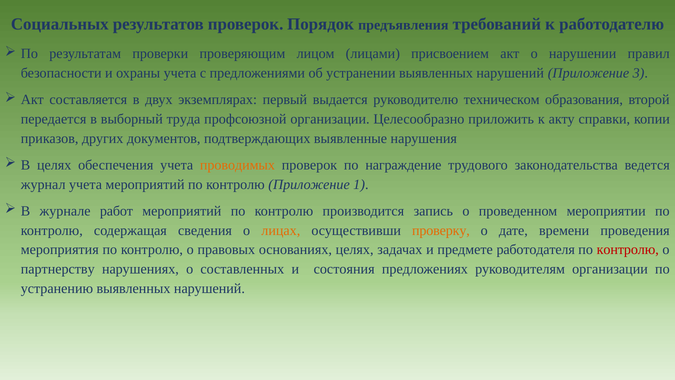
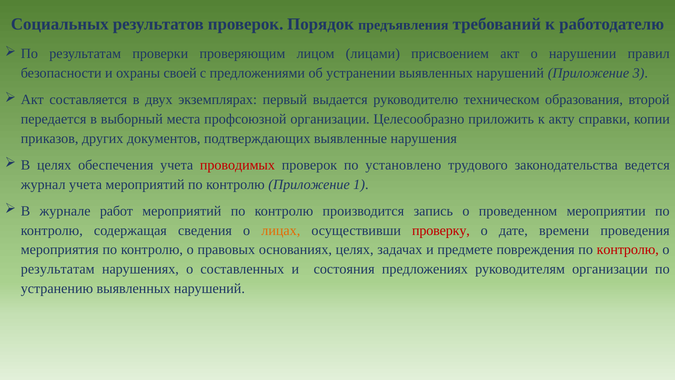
охраны учета: учета -> своей (180, 73)
труда: труда -> места (184, 119)
проводимых colour: orange -> red (237, 165)
награждение: награждение -> установлено (403, 165)
проверку colour: orange -> red (441, 230)
работодателя: работодателя -> повреждения (536, 250)
партнерству: партнерству -> результатам (58, 269)
